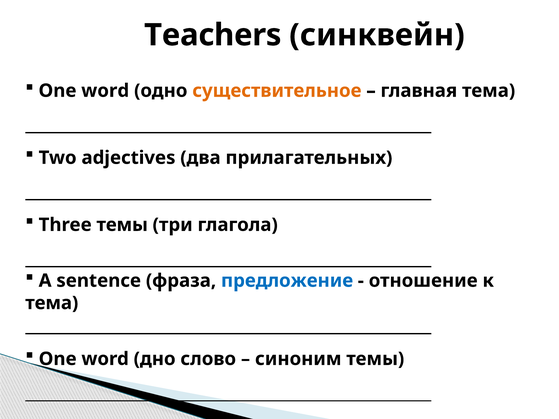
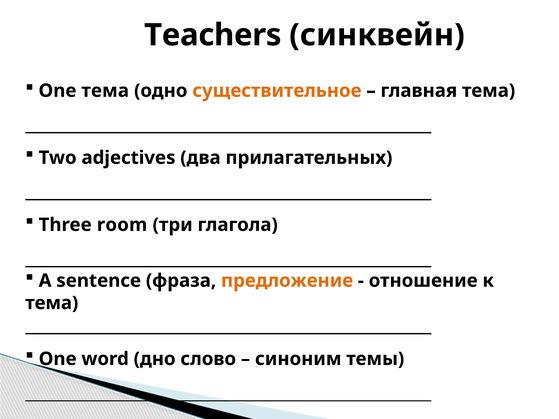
word: word -> тема (105, 91)
Three темы: темы -> room (122, 225)
предложение colour: blue -> orange (287, 281)
